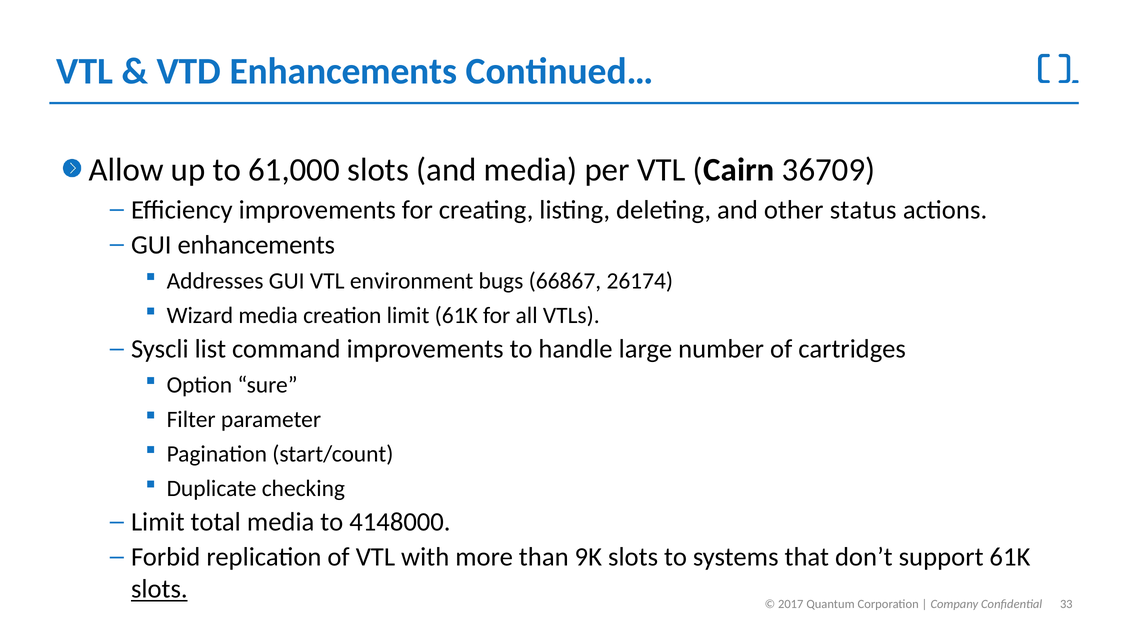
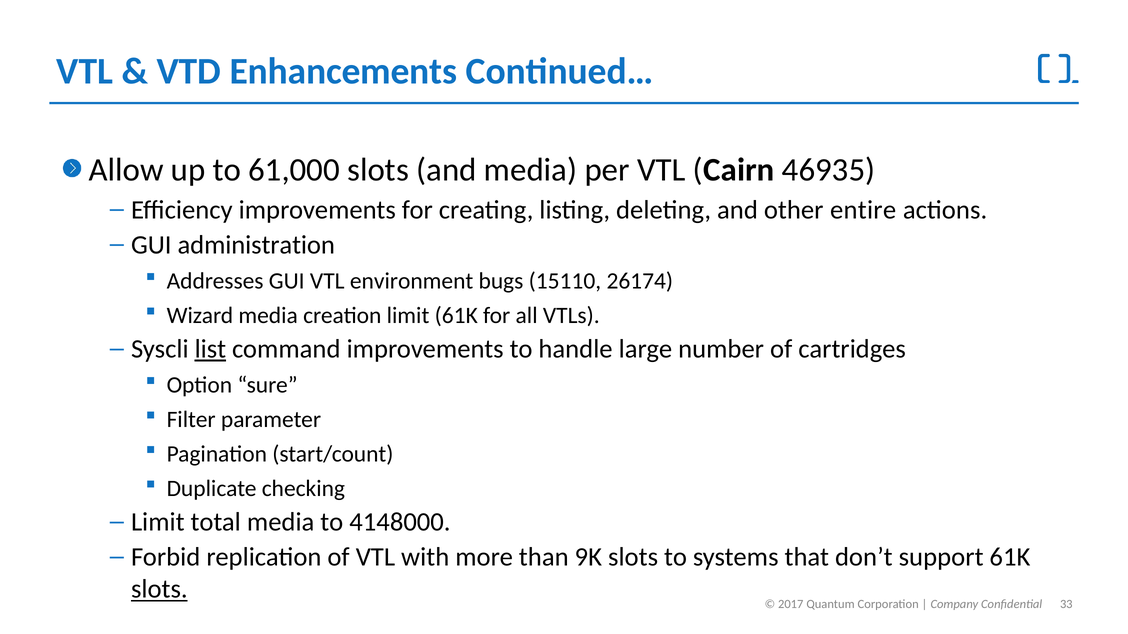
36709: 36709 -> 46935 (829, 170)
status: status -> entire (863, 210)
GUI enhancements: enhancements -> administration (256, 245)
66867: 66867 -> 15110 (565, 281)
list underline: none -> present (210, 349)
